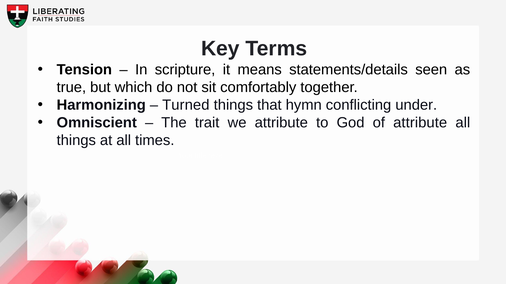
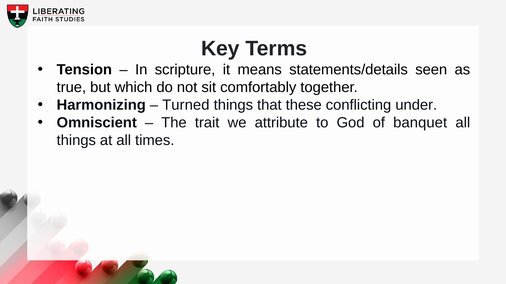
hymn: hymn -> these (304, 105)
of attribute: attribute -> banquet (420, 123)
